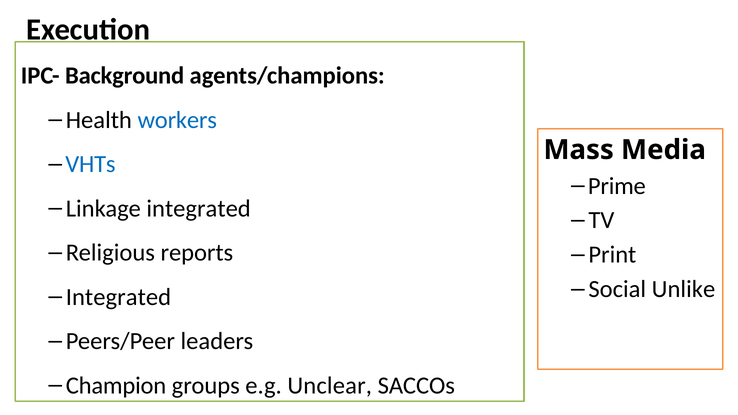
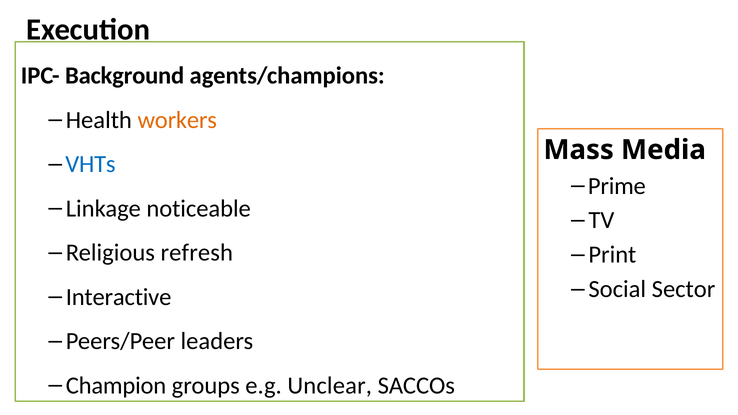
workers colour: blue -> orange (177, 120)
Linkage integrated: integrated -> noticeable (199, 209)
reports: reports -> refresh (197, 253)
Unlike: Unlike -> Sector (684, 289)
Integrated: Integrated -> Interactive (119, 297)
